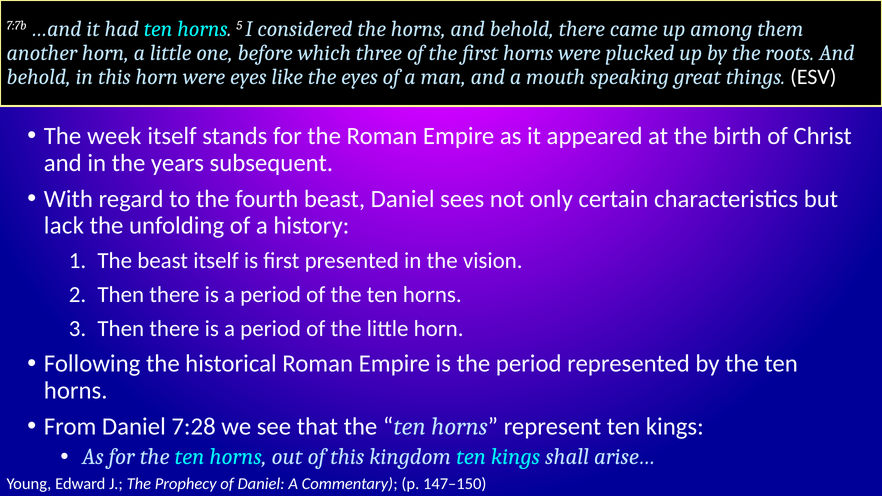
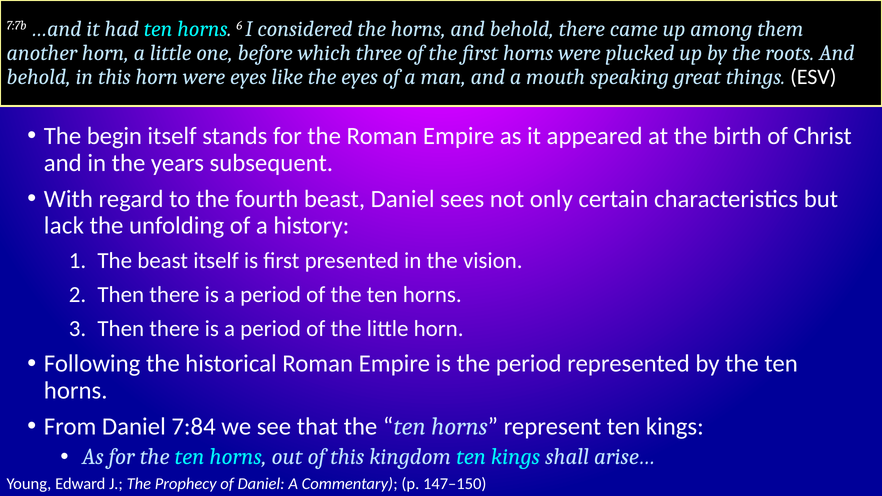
5: 5 -> 6 (239, 26)
week: week -> begin (114, 136)
7:28: 7:28 -> 7:84 (194, 427)
